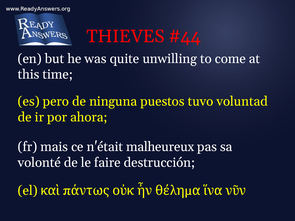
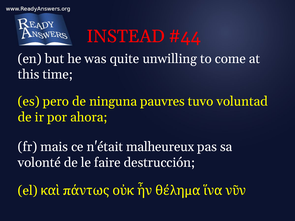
THIEVES: THIEVES -> INSTEAD (126, 36)
puestos: puestos -> pauvres (162, 102)
